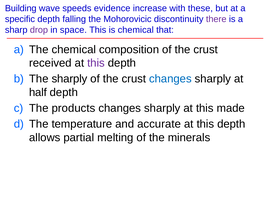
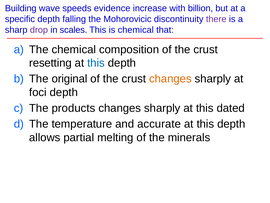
these: these -> billion (200, 8)
space: space -> scales (73, 30)
received: received -> resetting (50, 63)
this colour: purple -> blue (96, 63)
The sharply: sharply -> original (69, 79)
changes colour: blue -> orange (170, 79)
half: half -> foci (38, 92)
made: made -> dated (231, 108)
